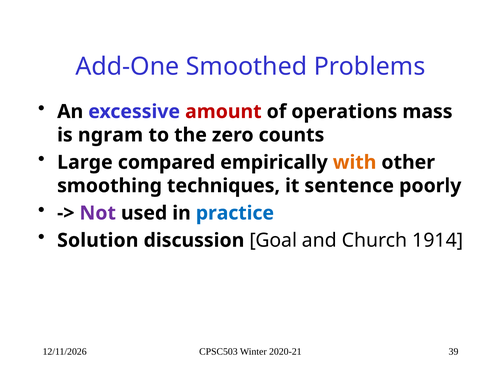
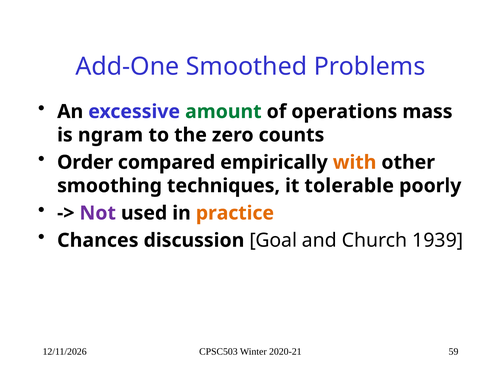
amount colour: red -> green (223, 112)
Large: Large -> Order (85, 162)
sentence: sentence -> tolerable (349, 186)
practice colour: blue -> orange (235, 213)
Solution: Solution -> Chances (98, 240)
1914: 1914 -> 1939 (438, 240)
39: 39 -> 59 (454, 351)
